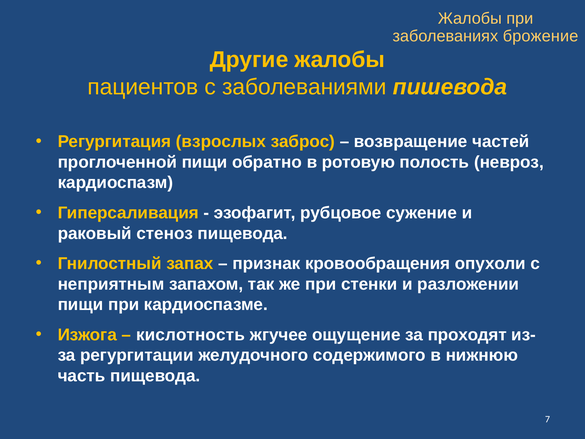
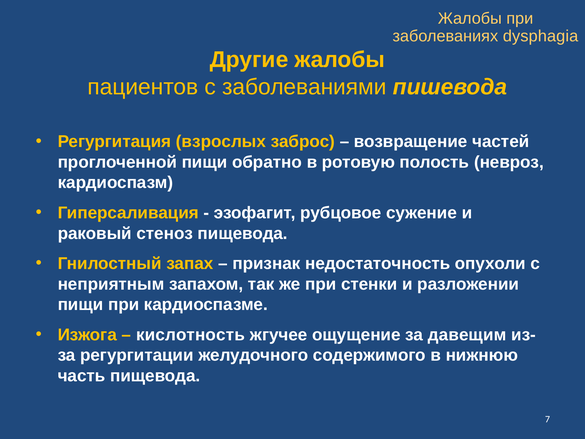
брожение: брожение -> dysphagia (541, 36)
кровообращения: кровообращения -> недостаточность (378, 263)
проходят: проходят -> давещим (467, 335)
